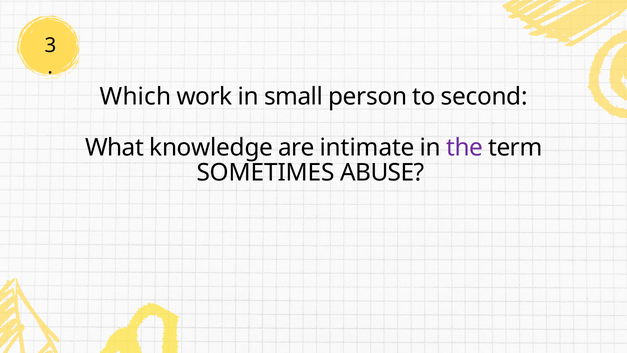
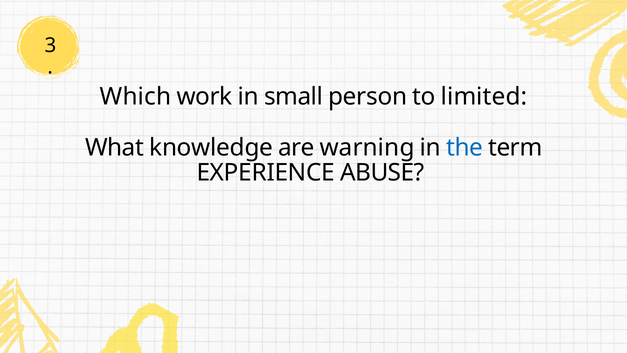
second: second -> limited (484, 97)
intimate: intimate -> warning (367, 147)
the colour: purple -> blue (465, 147)
SOMETIMES: SOMETIMES -> EXPERIENCE (266, 173)
